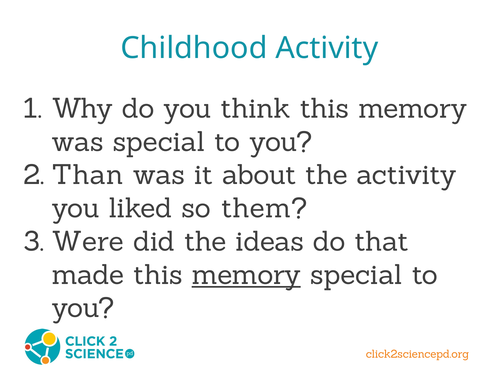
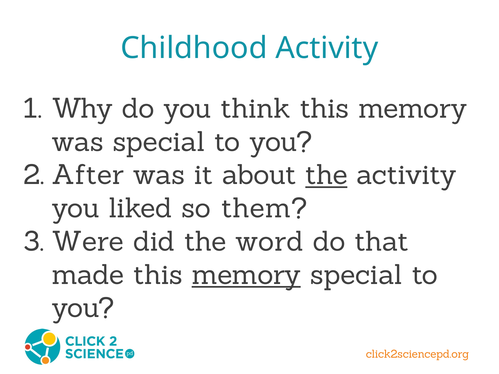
Than: Than -> After (88, 175)
the underline: none -> present (327, 175)
ideas: ideas -> word (269, 242)
